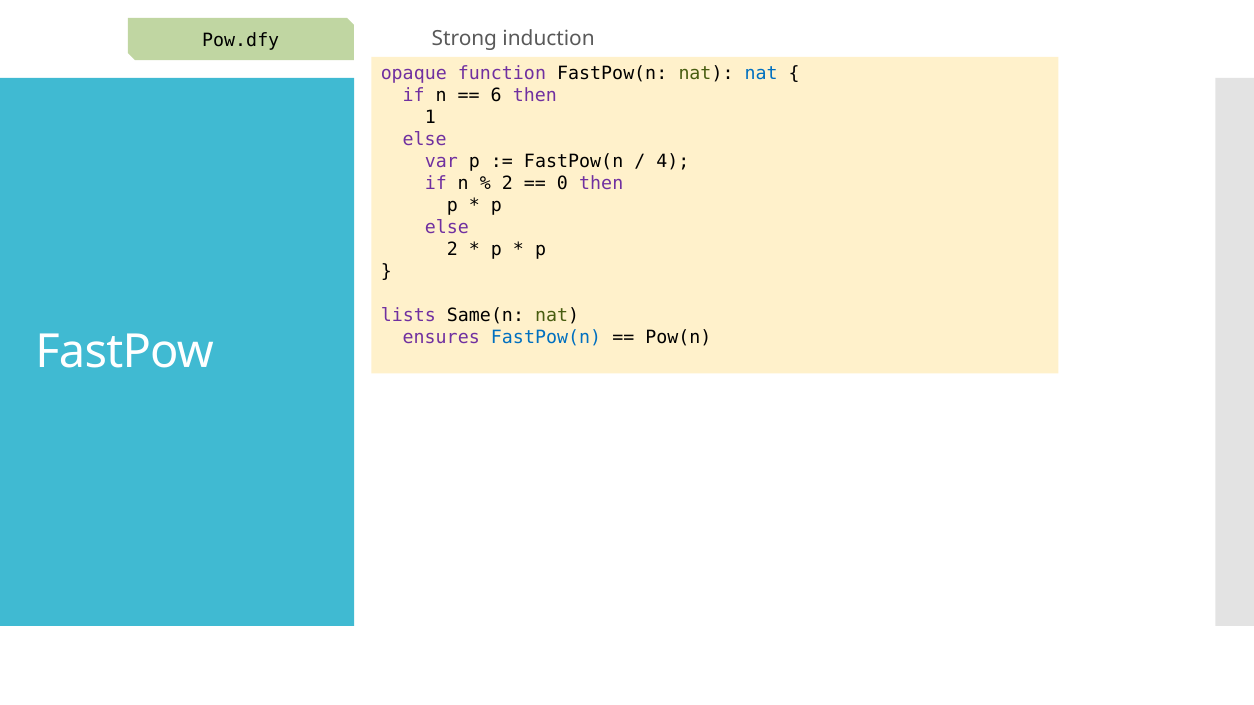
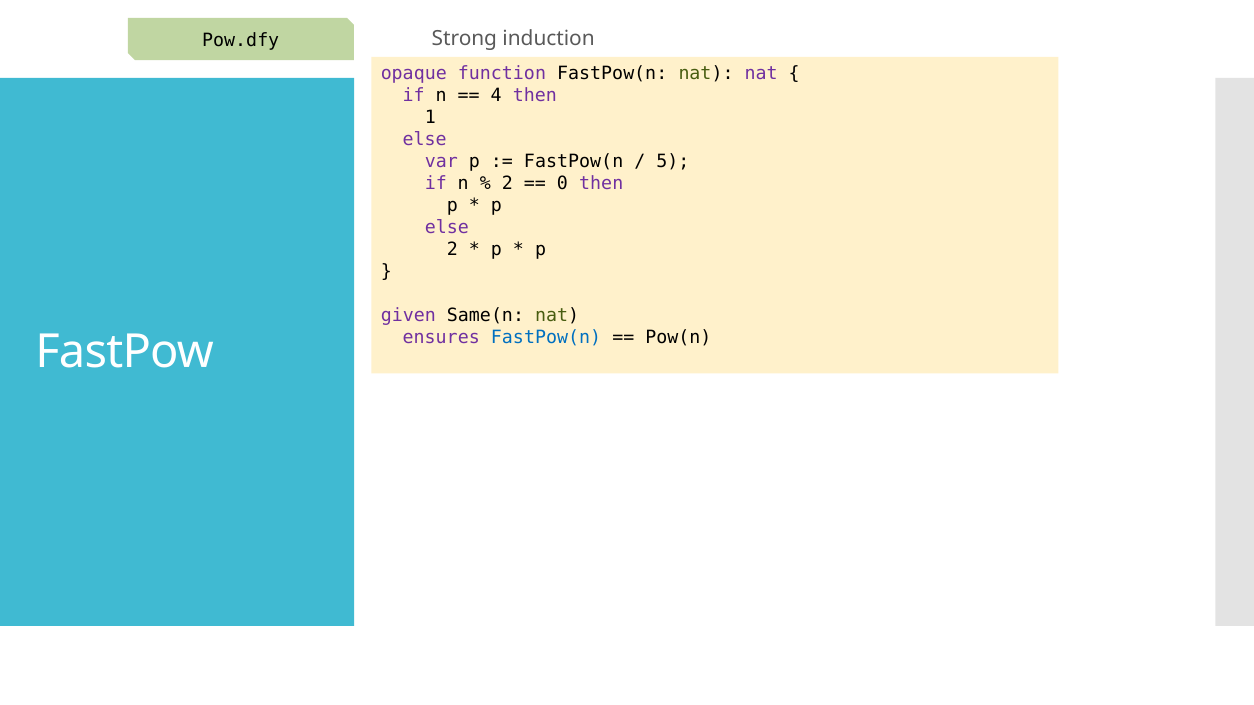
nat colour: blue -> purple (761, 74)
6: 6 -> 4 (496, 96)
4: 4 -> 5 (673, 162)
lists: lists -> given (408, 315)
